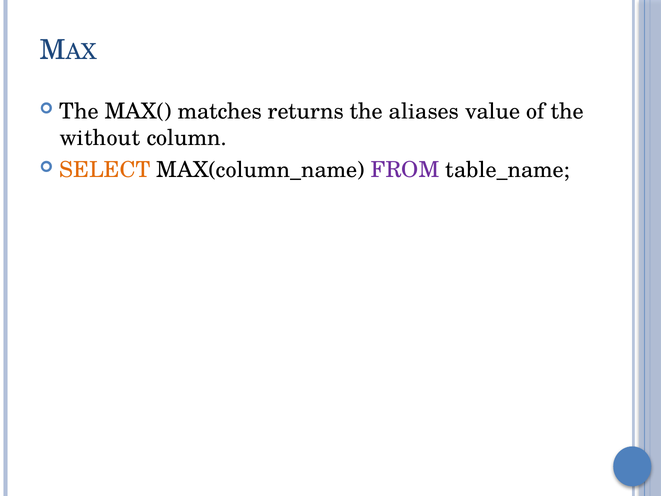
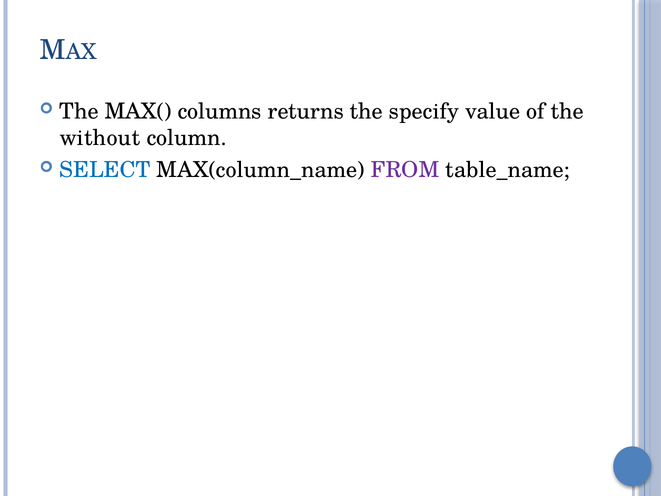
matches: matches -> columns (220, 112)
aliases: aliases -> specify (424, 112)
SELECT colour: orange -> blue (105, 170)
